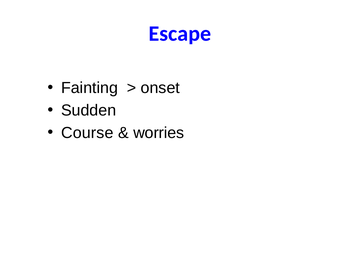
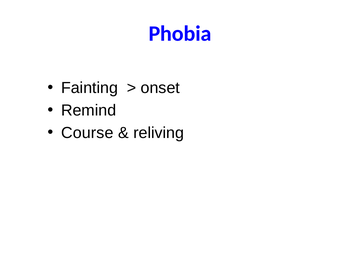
Escape: Escape -> Phobia (180, 34)
Sudden: Sudden -> Remind (89, 110)
worries: worries -> reliving (159, 133)
